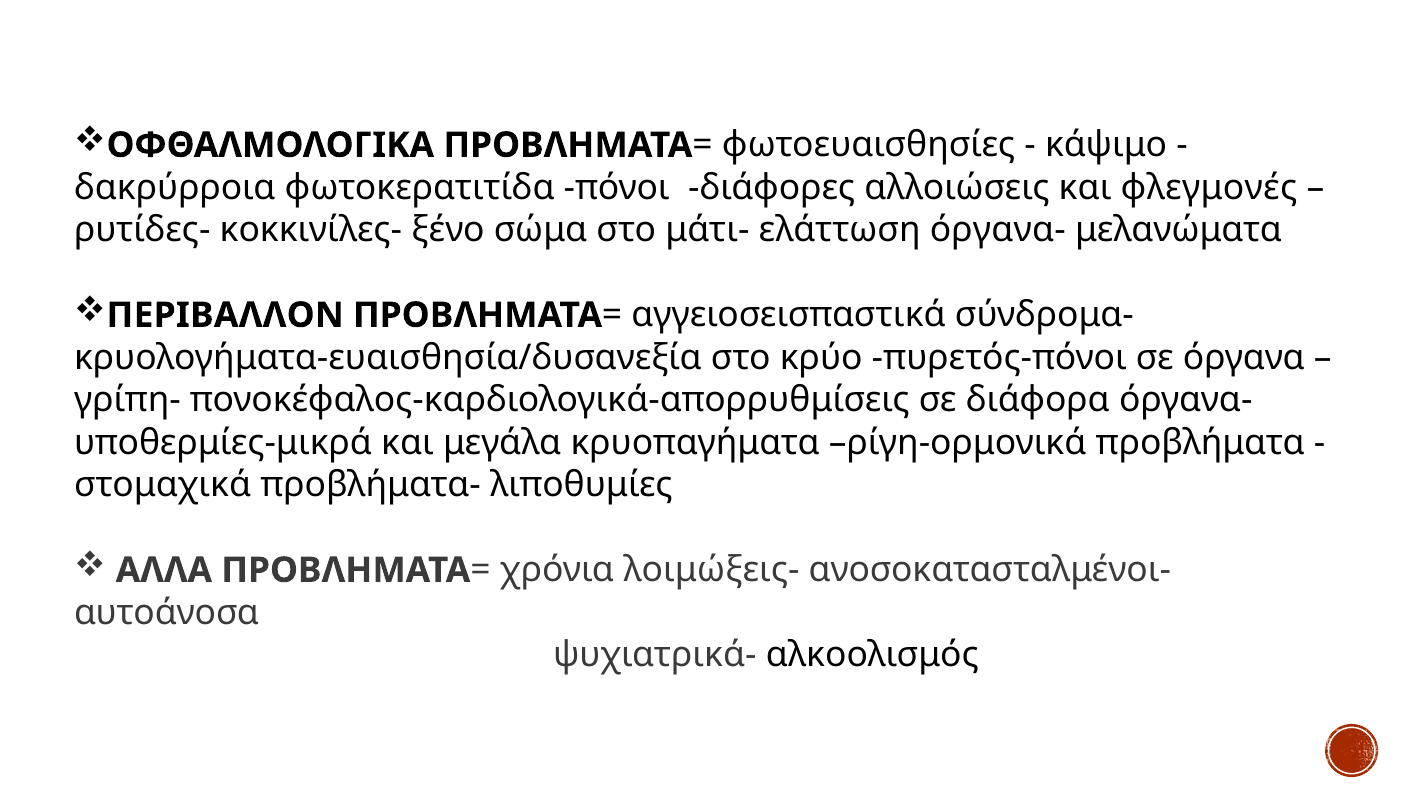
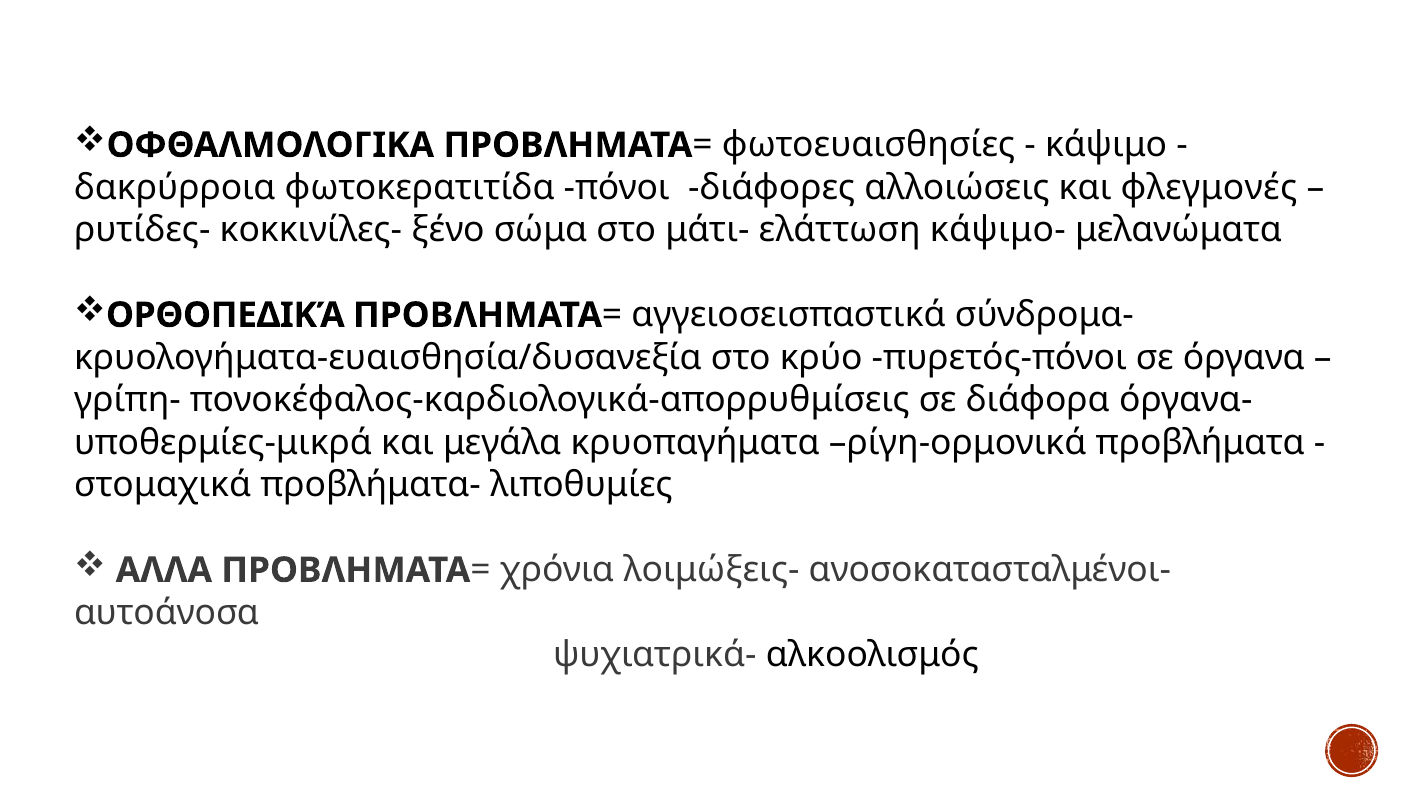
ελάττωση όργανα-: όργανα- -> κάψιμο- (998, 230)
ΠΕΡΙΒΑΛΛΟΝ: ΠΕΡΙΒΑΛΛΟΝ -> ΟΡΘΟΠΕΔΙΚΆ (225, 315)
